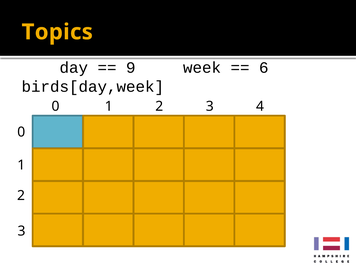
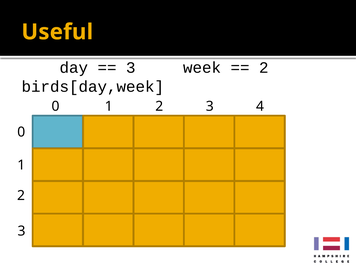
Topics: Topics -> Useful (57, 32)
9: 9 -> 3 (131, 68)
6: 6 -> 2 (264, 68)
